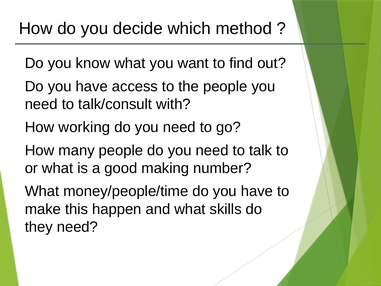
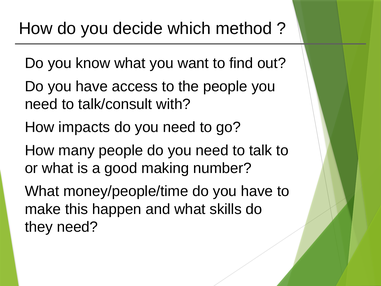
working: working -> impacts (84, 127)
